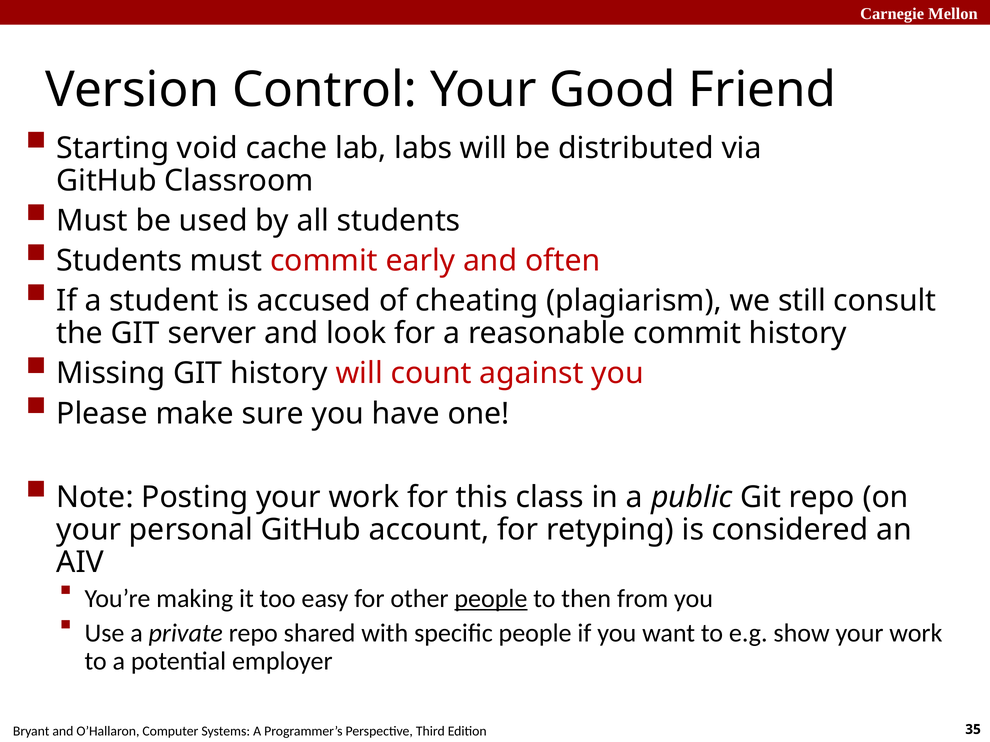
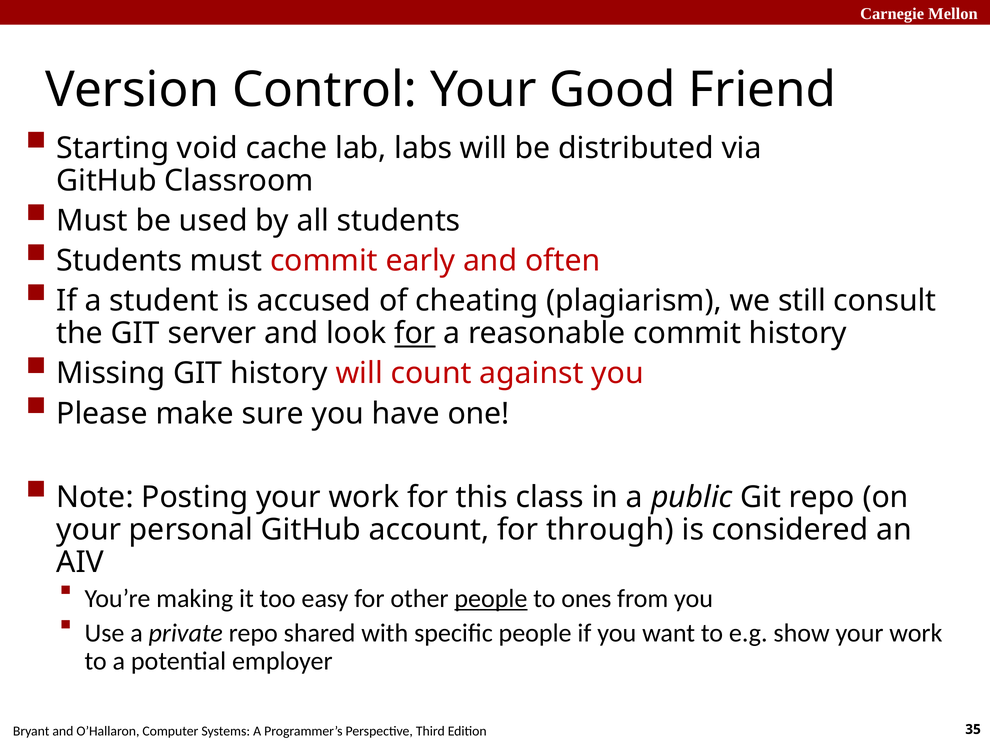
for underline: none -> present (415, 334)
retyping: retyping -> through (610, 530)
then: then -> ones (586, 599)
